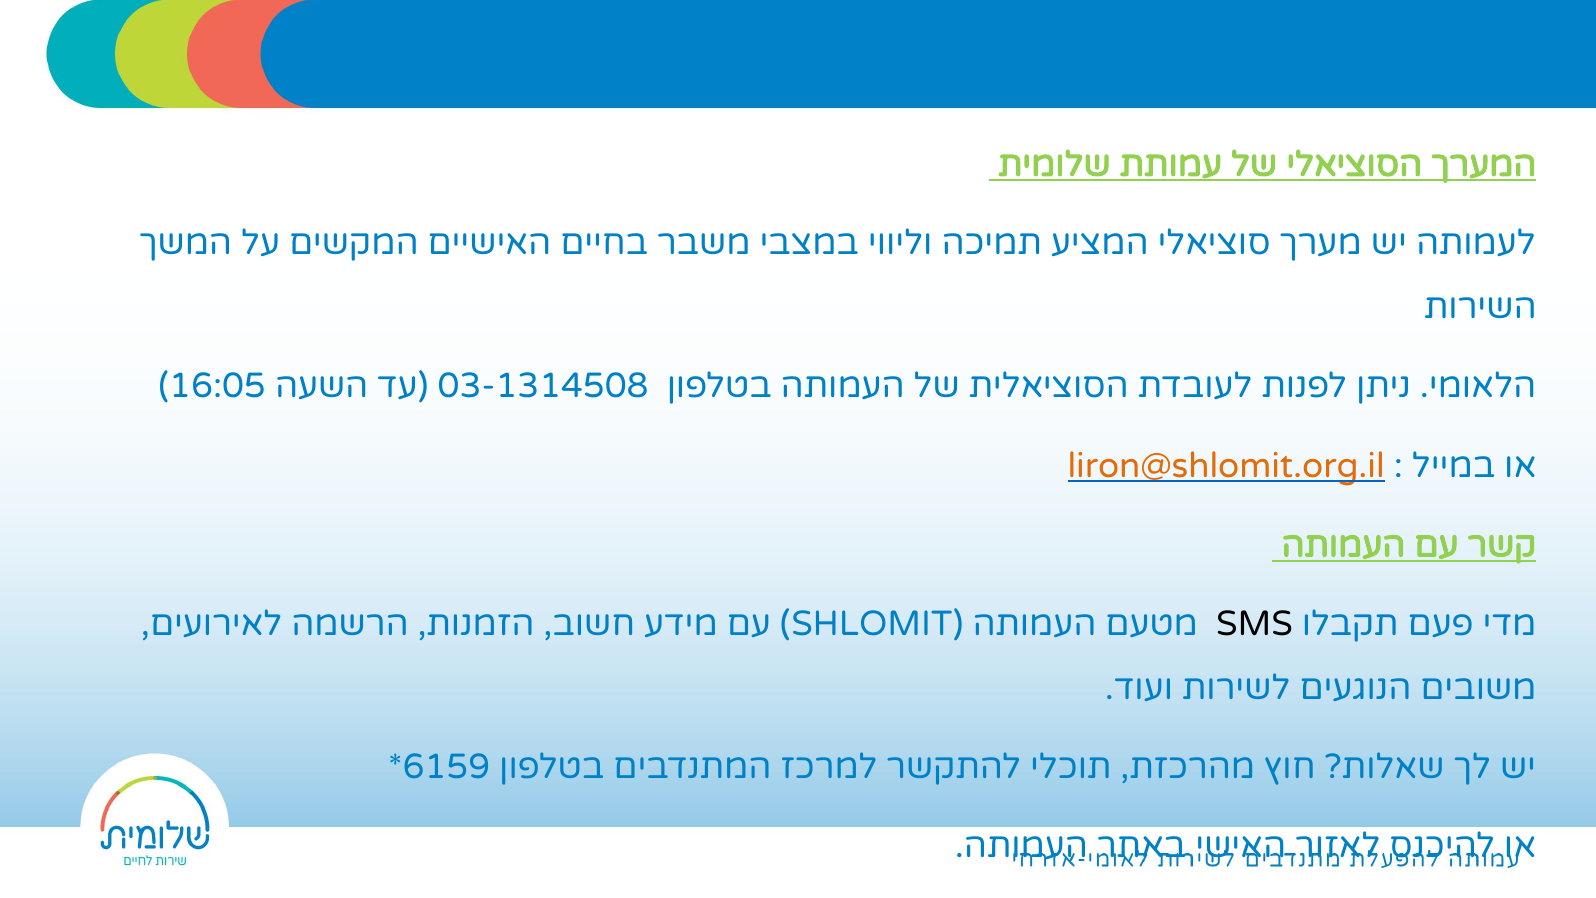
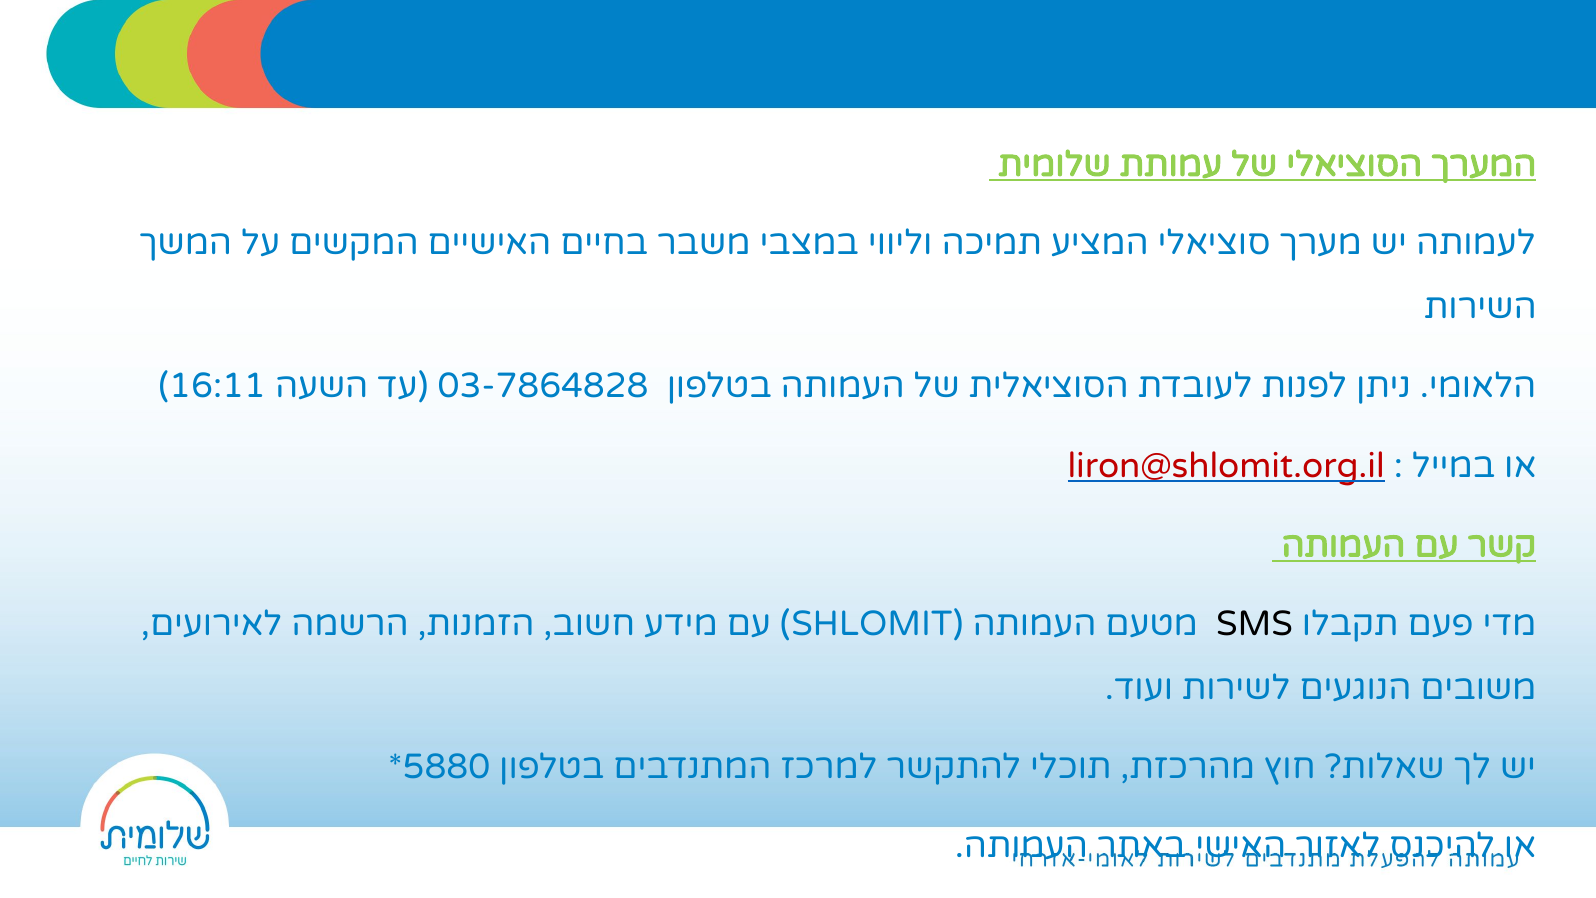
16:05: 16:05 -> 16:11 (218, 386)
03-1314508: 03-1314508 -> 03-7864828 (543, 386)
liron@shlomit.org.il colour: orange -> red (1226, 465)
6159: 6159 -> 5880 (446, 767)
